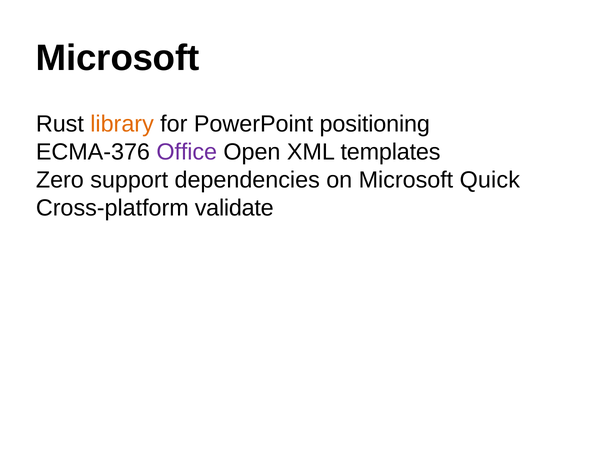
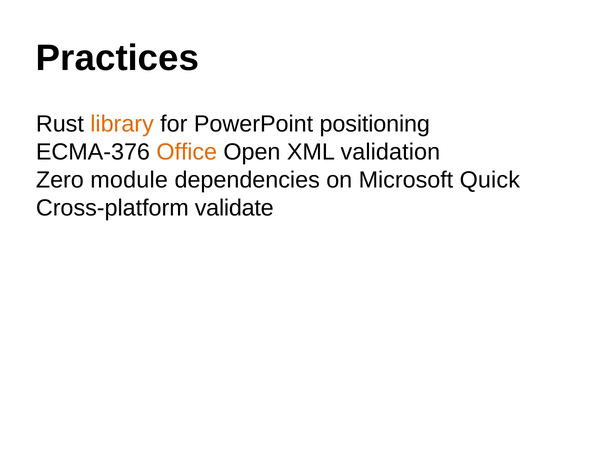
Microsoft: Microsoft -> Practices (118, 58)
Office colour: purple -> orange (187, 152)
templates: templates -> validation (390, 152)
support: support -> module (129, 180)
